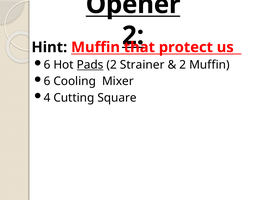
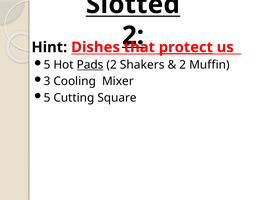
Opener: Opener -> Slotted (133, 4)
Hint Muffin: Muffin -> Dishes (95, 47)
protect underline: none -> present (186, 47)
6: 6 -> 5 (47, 65)
Strainer: Strainer -> Shakers (142, 65)
6: 6 -> 3 (47, 81)
4: 4 -> 5 (47, 98)
